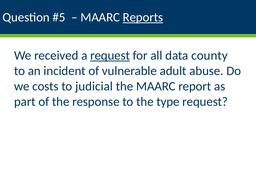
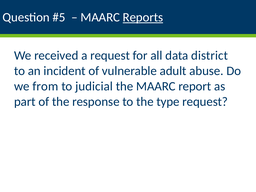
request underline: present -> none (110, 56)
county: county -> district (210, 56)
costs: costs -> from (45, 86)
